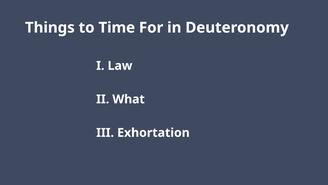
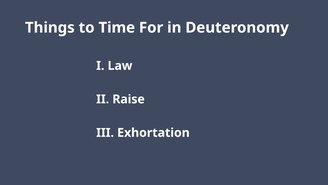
What: What -> Raise (129, 99)
